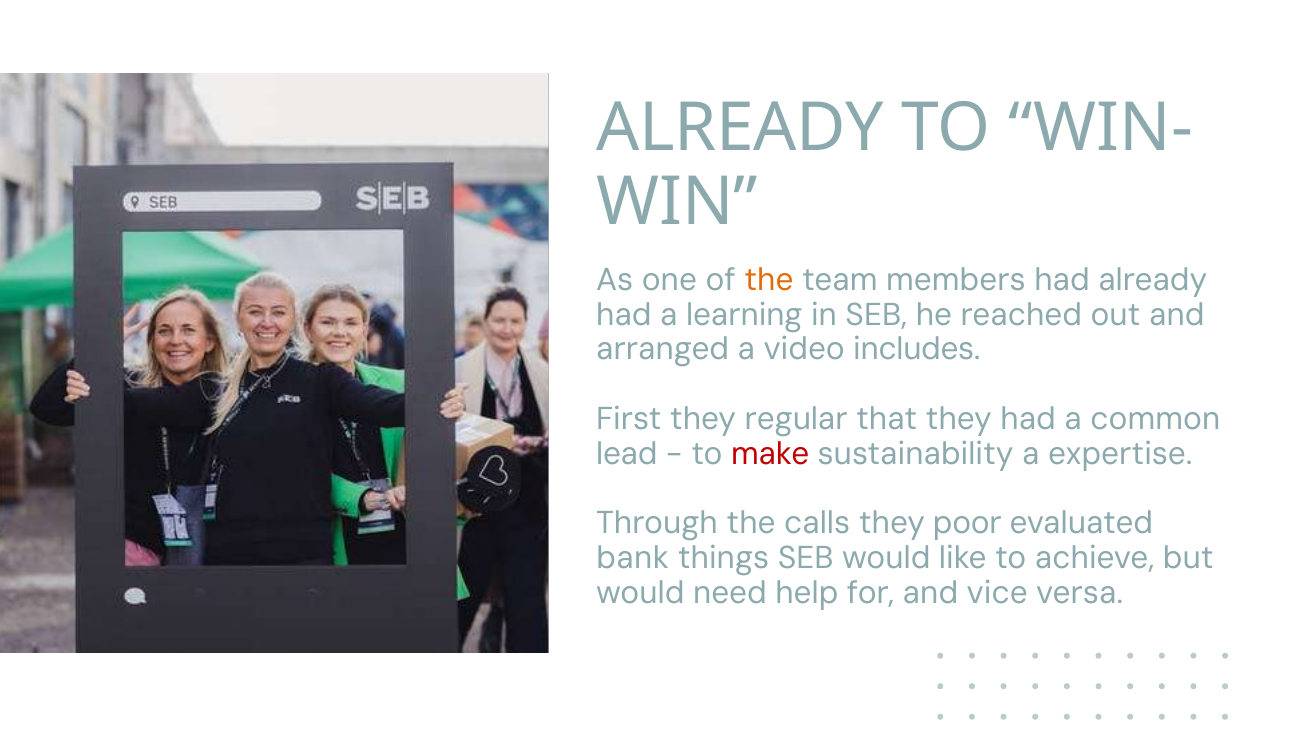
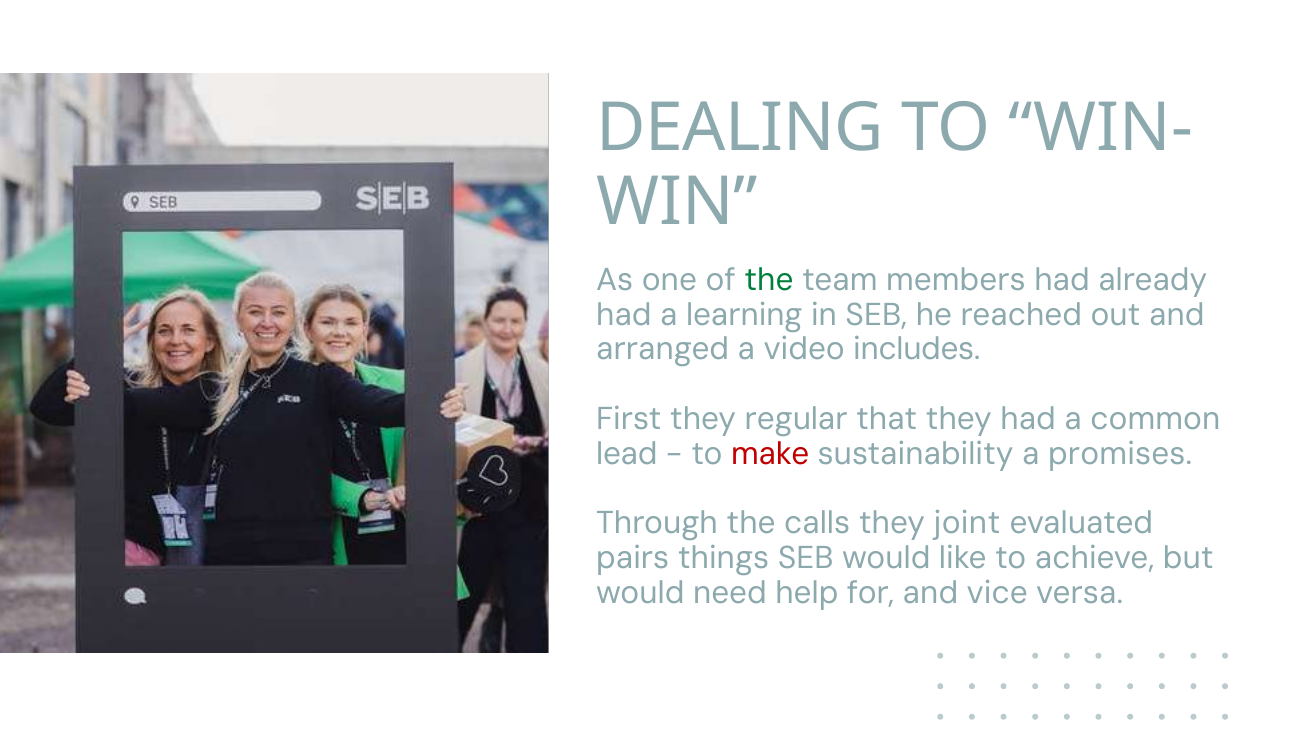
ALREADY: ALREADY -> DEALING (740, 128)
the colour: orange -> green (769, 280)
expertise: expertise -> promises (1120, 454)
poor: poor -> joint (967, 524)
bank: bank -> pairs (633, 558)
